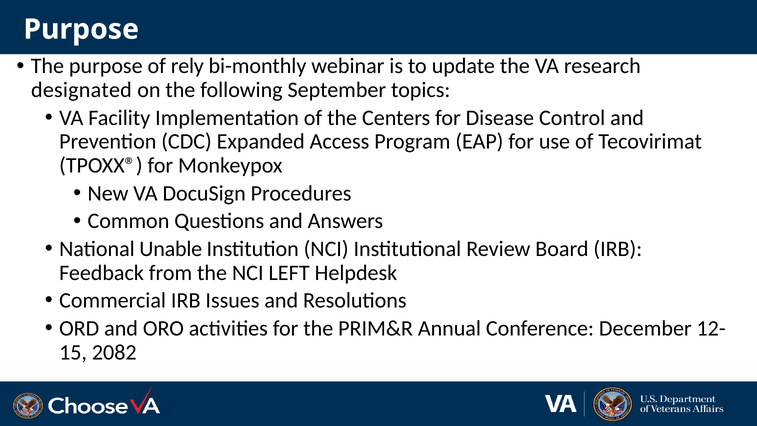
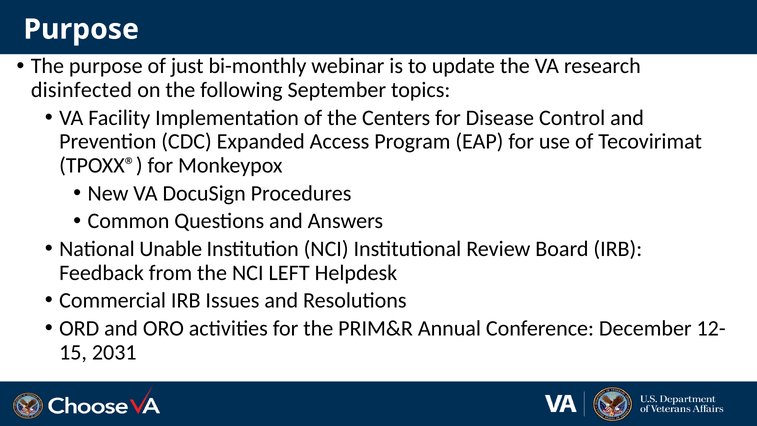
rely: rely -> just (187, 66)
designated: designated -> disinfected (81, 90)
2082: 2082 -> 2031 (114, 352)
